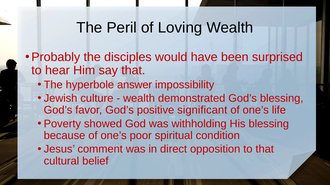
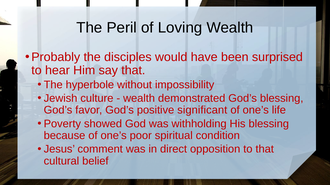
answer: answer -> without (135, 85)
